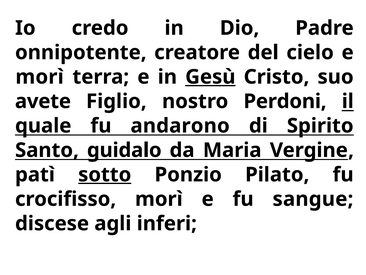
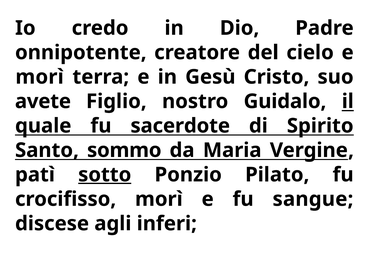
Gesù underline: present -> none (210, 77)
Perdoni: Perdoni -> Guidalo (285, 101)
andarono: andarono -> sacerdote (180, 126)
guidalo: guidalo -> sommo (124, 150)
